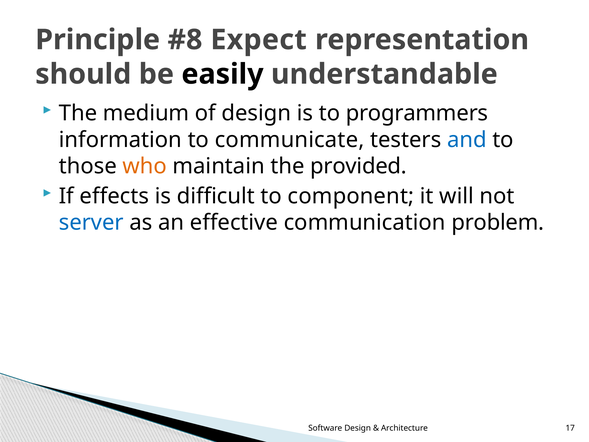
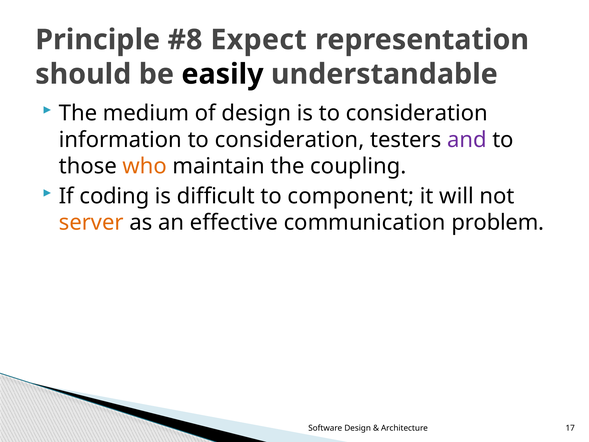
is to programmers: programmers -> consideration (417, 113)
information to communicate: communicate -> consideration (290, 140)
and colour: blue -> purple (467, 140)
provided: provided -> coupling (358, 166)
effects: effects -> coding (114, 196)
server colour: blue -> orange (91, 223)
